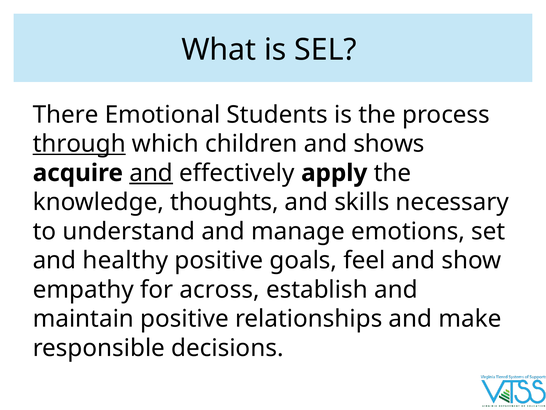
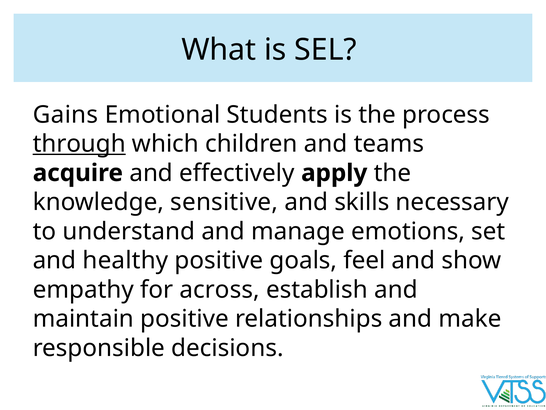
There: There -> Gains (66, 115)
shows: shows -> teams (389, 144)
and underline: present -> none (151, 173)
thoughts: thoughts -> sensitive (224, 202)
